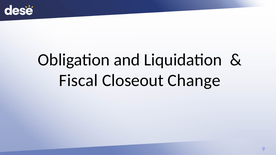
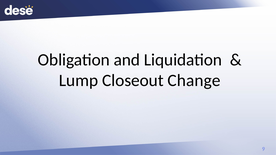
Fiscal: Fiscal -> Lump (79, 81)
